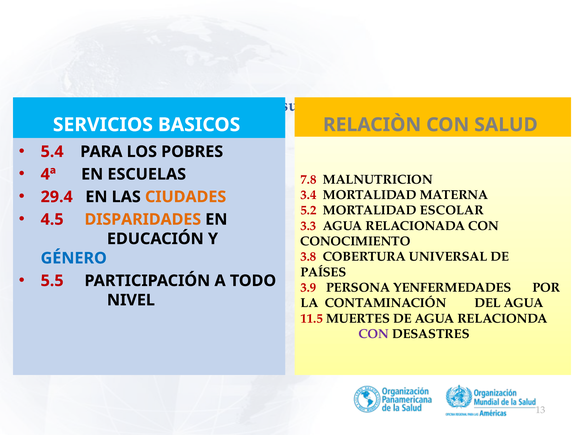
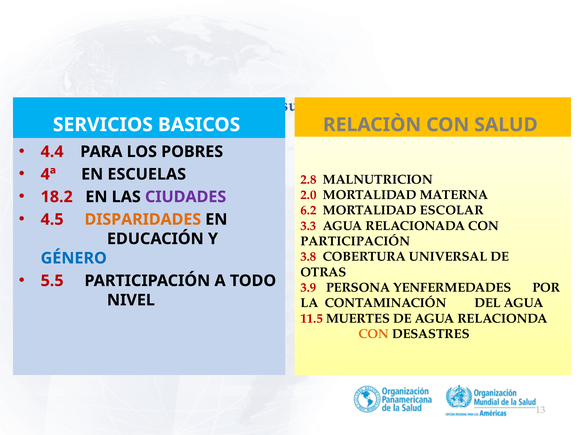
5.4: 5.4 -> 4.4 (52, 152)
7.8: 7.8 -> 2.8 (308, 180)
29.4: 29.4 -> 18.2 (57, 197)
CIUDADES colour: orange -> purple (186, 197)
3.4: 3.4 -> 2.0 (308, 195)
5.2: 5.2 -> 6.2 (308, 210)
CONOCIMIENTO: CONOCIMIENTO -> PARTICIPACIÓN (355, 241)
PAÍSES: PAÍSES -> OTRAS (323, 272)
CON colour: purple -> orange (374, 334)
